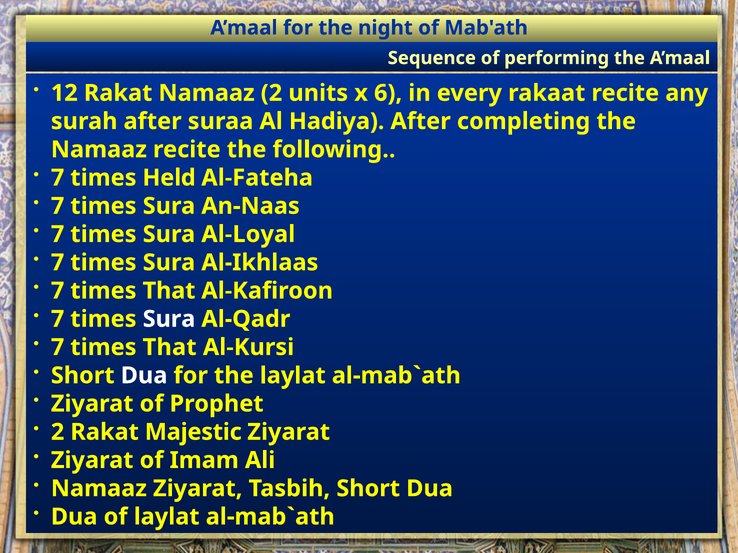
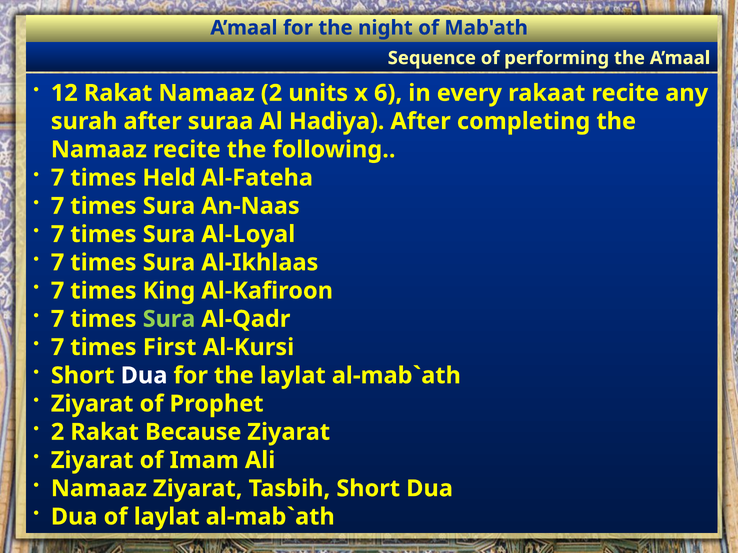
That: That -> King (169, 291)
Sura colour: white -> light green (169, 319)
That: That -> First (170, 348)
Majestic: Majestic -> Because (193, 432)
